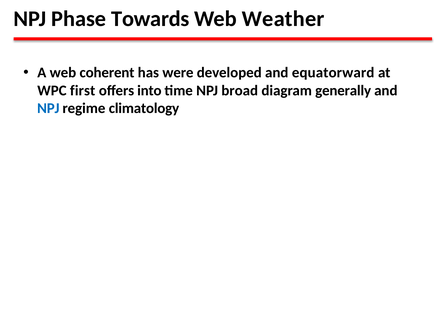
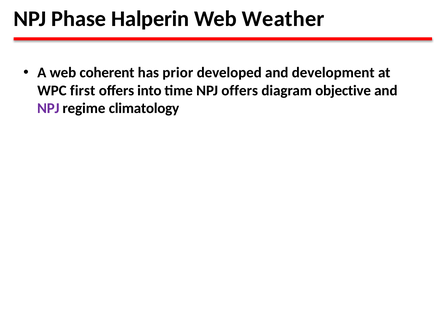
Towards: Towards -> Halperin (150, 19)
were: were -> prior (178, 73)
equatorward: equatorward -> development (333, 73)
NPJ broad: broad -> offers (240, 91)
generally: generally -> objective (343, 91)
NPJ colour: blue -> purple (48, 108)
